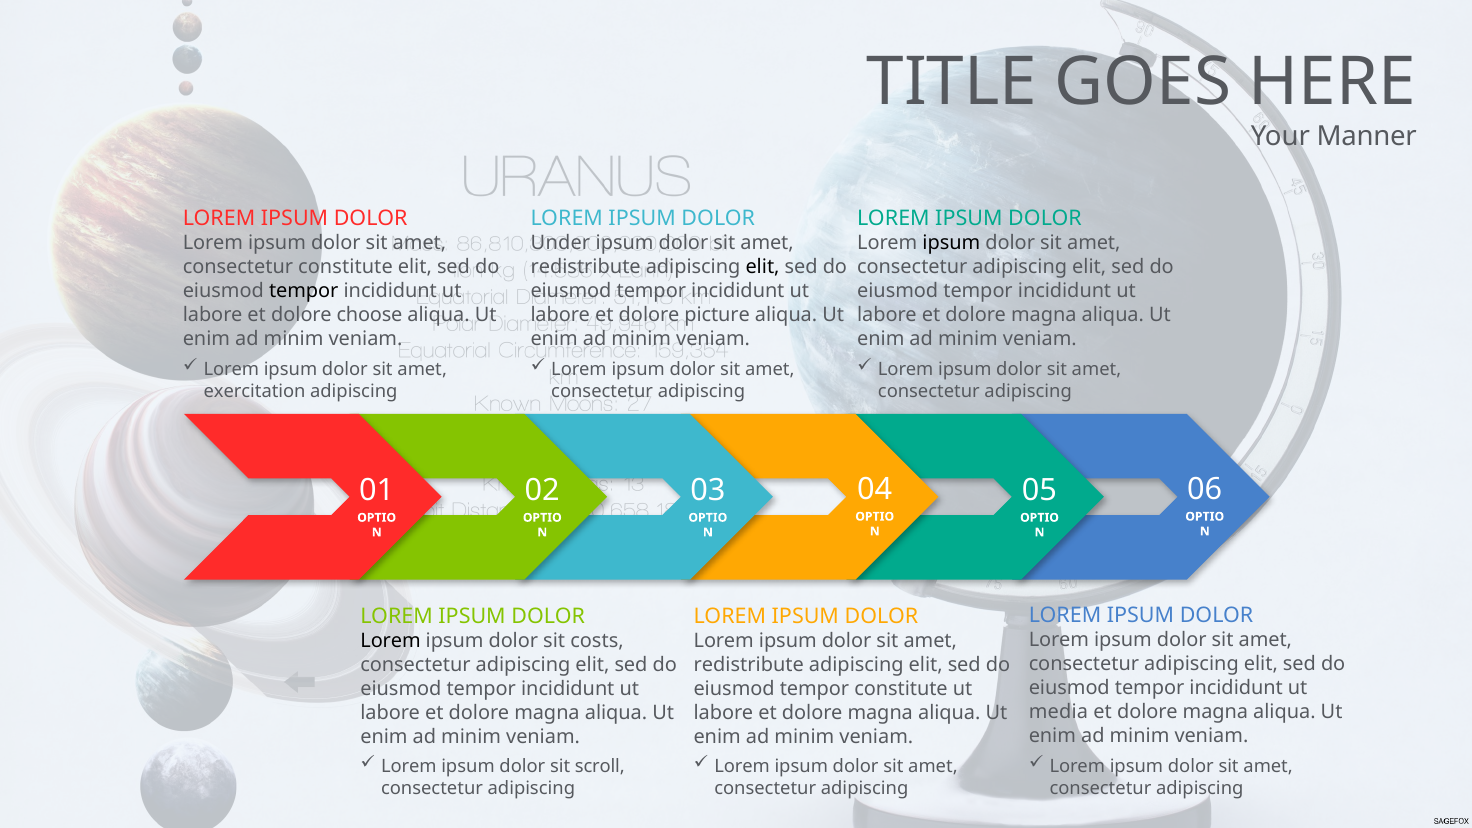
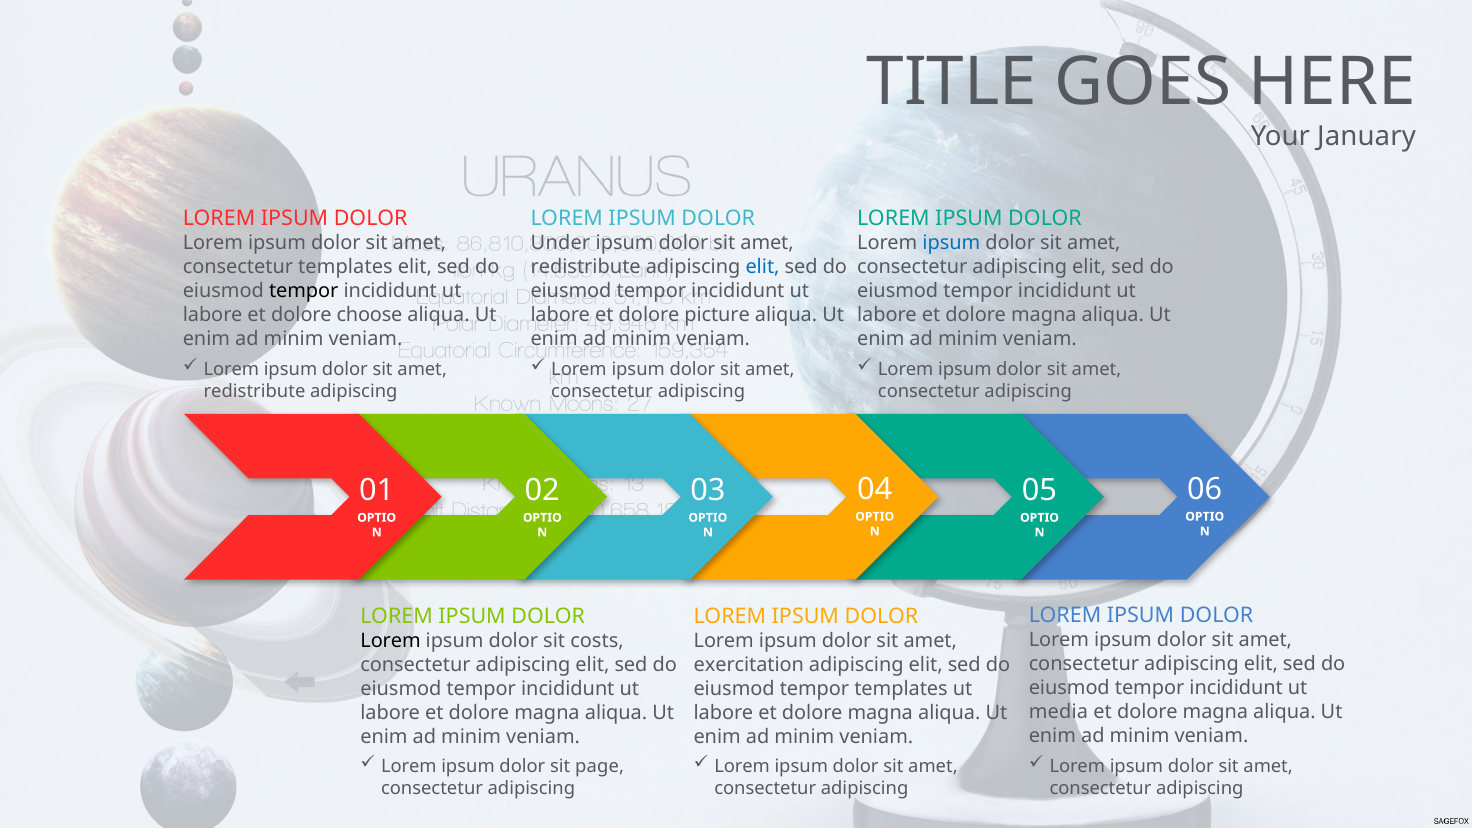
Manner: Manner -> January (1367, 136)
ipsum colour: black -> blue (951, 243)
consectetur constitute: constitute -> templates (345, 267)
elit colour: black -> blue (763, 267)
exercitation: exercitation -> redistribute (254, 391)
redistribute: redistribute -> exercitation (749, 665)
tempor constitute: constitute -> templates (901, 689)
scroll: scroll -> page (600, 767)
